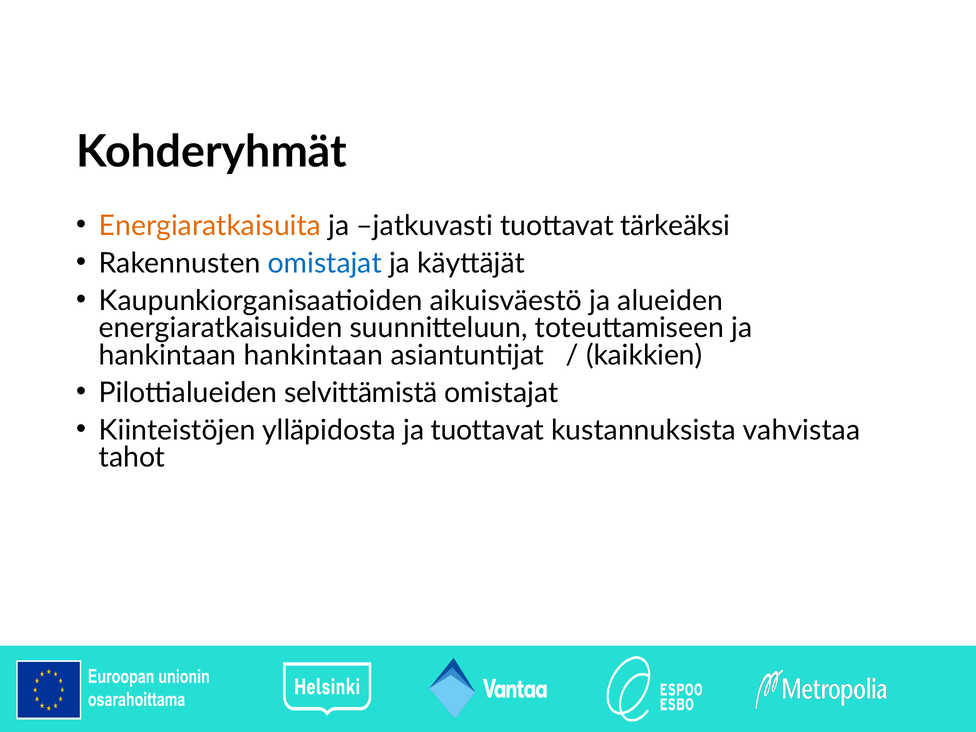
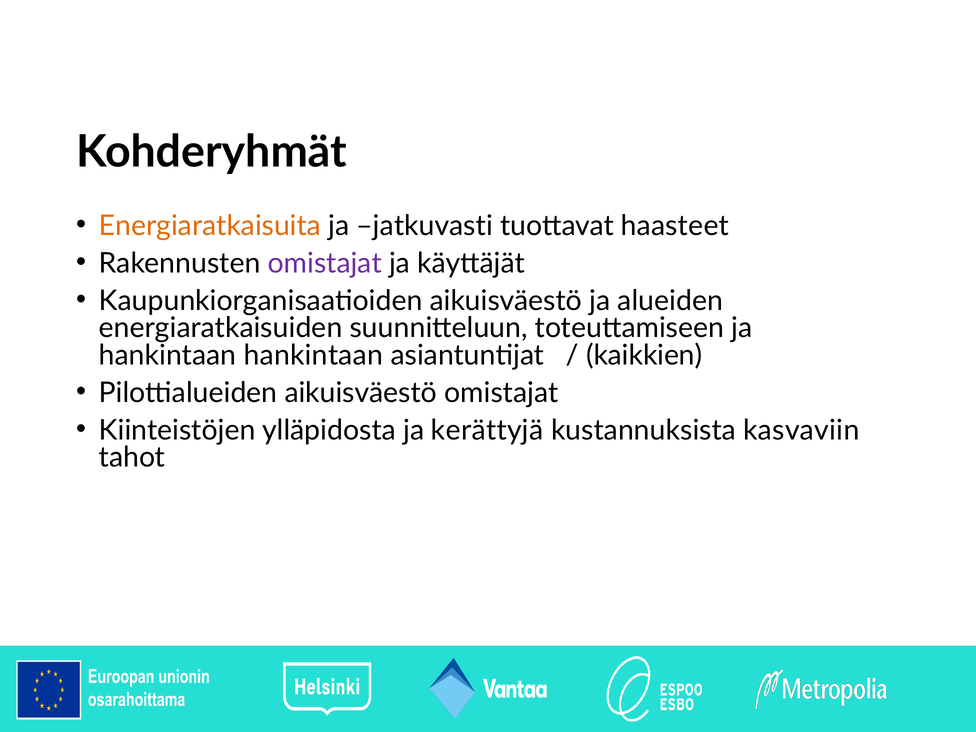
tärkeäksi: tärkeäksi -> haasteet (675, 226)
omistajat colour: blue -> purple (325, 263)
Pilottialueiden selvittämistä: selvittämistä -> aikuisväestö (361, 393)
ja tuottavat: tuottavat -> kerättyjä (487, 430)
vahvistaa: vahvistaa -> kasvaviin (801, 430)
